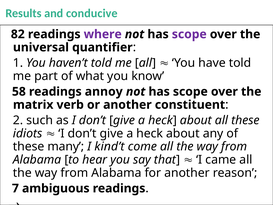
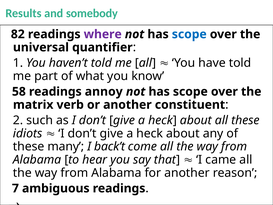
conducive: conducive -> somebody (92, 13)
scope colour: purple -> blue (189, 34)
kind’t: kind’t -> back’t (110, 146)
